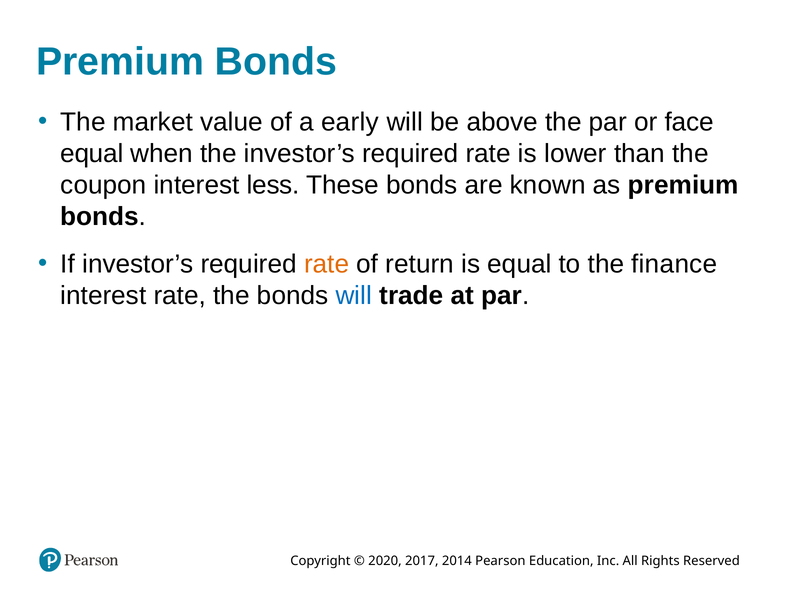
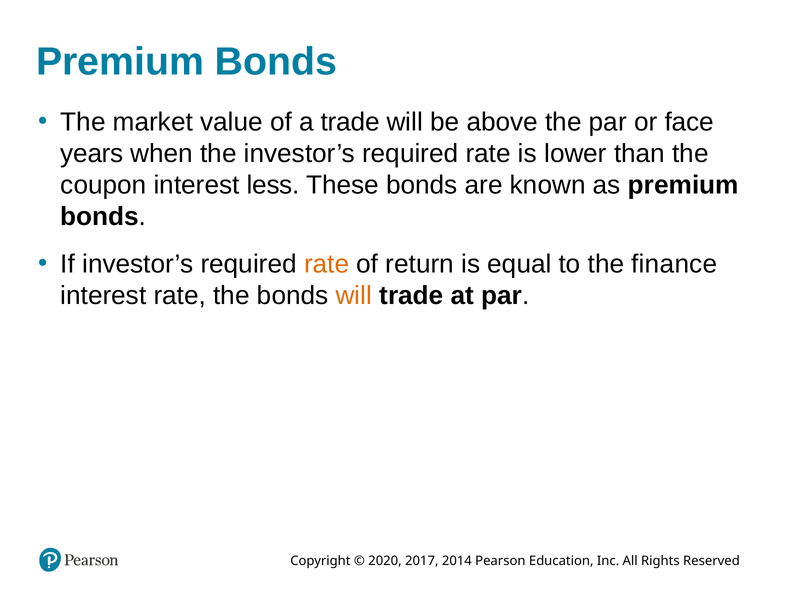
a early: early -> trade (350, 122)
equal: equal -> years (92, 154)
will colour: blue -> orange (354, 296)
